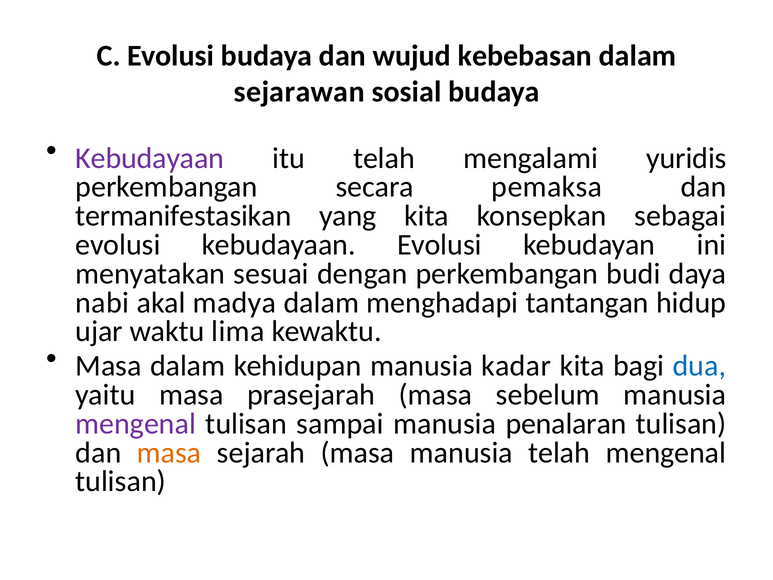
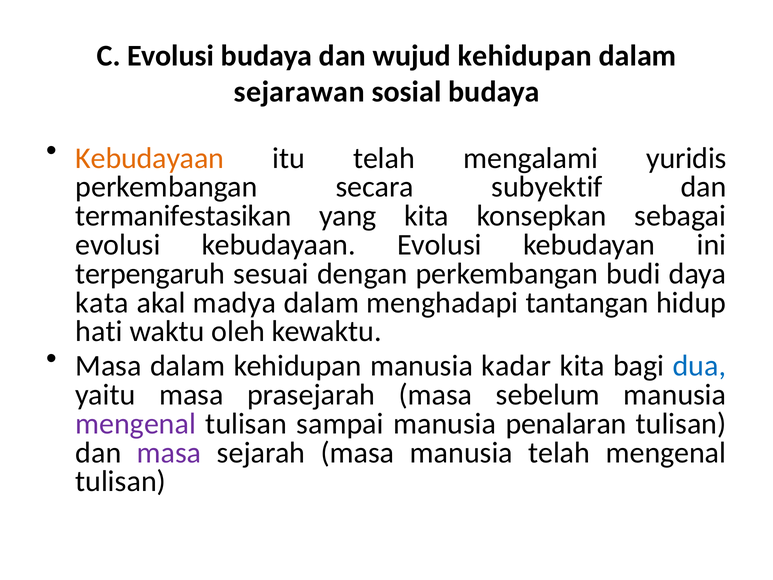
wujud kebebasan: kebebasan -> kehidupan (525, 56)
Kebudayaan colour: purple -> orange (150, 158)
pemaksa: pemaksa -> subyektif (547, 187)
menyatakan: menyatakan -> terpengaruh (150, 274)
nabi: nabi -> kata (102, 303)
ujar: ujar -> hati (99, 331)
lima: lima -> oleh (238, 331)
masa colour: orange -> purple (169, 452)
